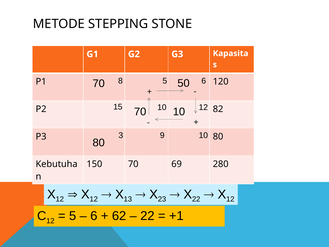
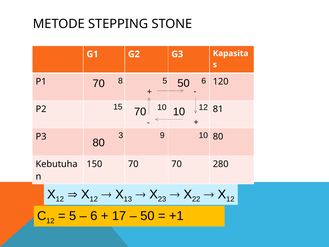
82: 82 -> 81 (218, 109)
70 69: 69 -> 70 (177, 164)
62: 62 -> 17 (119, 216)
22: 22 -> 50 (147, 216)
